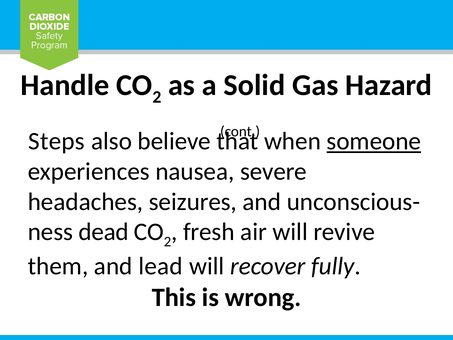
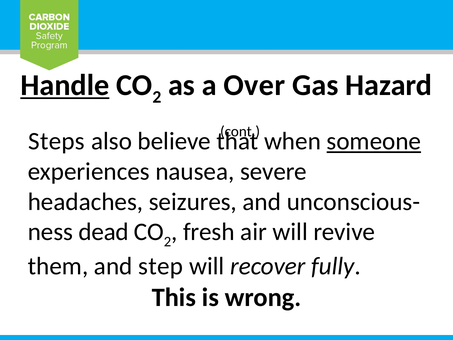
Handle underline: none -> present (65, 85)
Solid: Solid -> Over (254, 85)
lead: lead -> step (161, 266)
